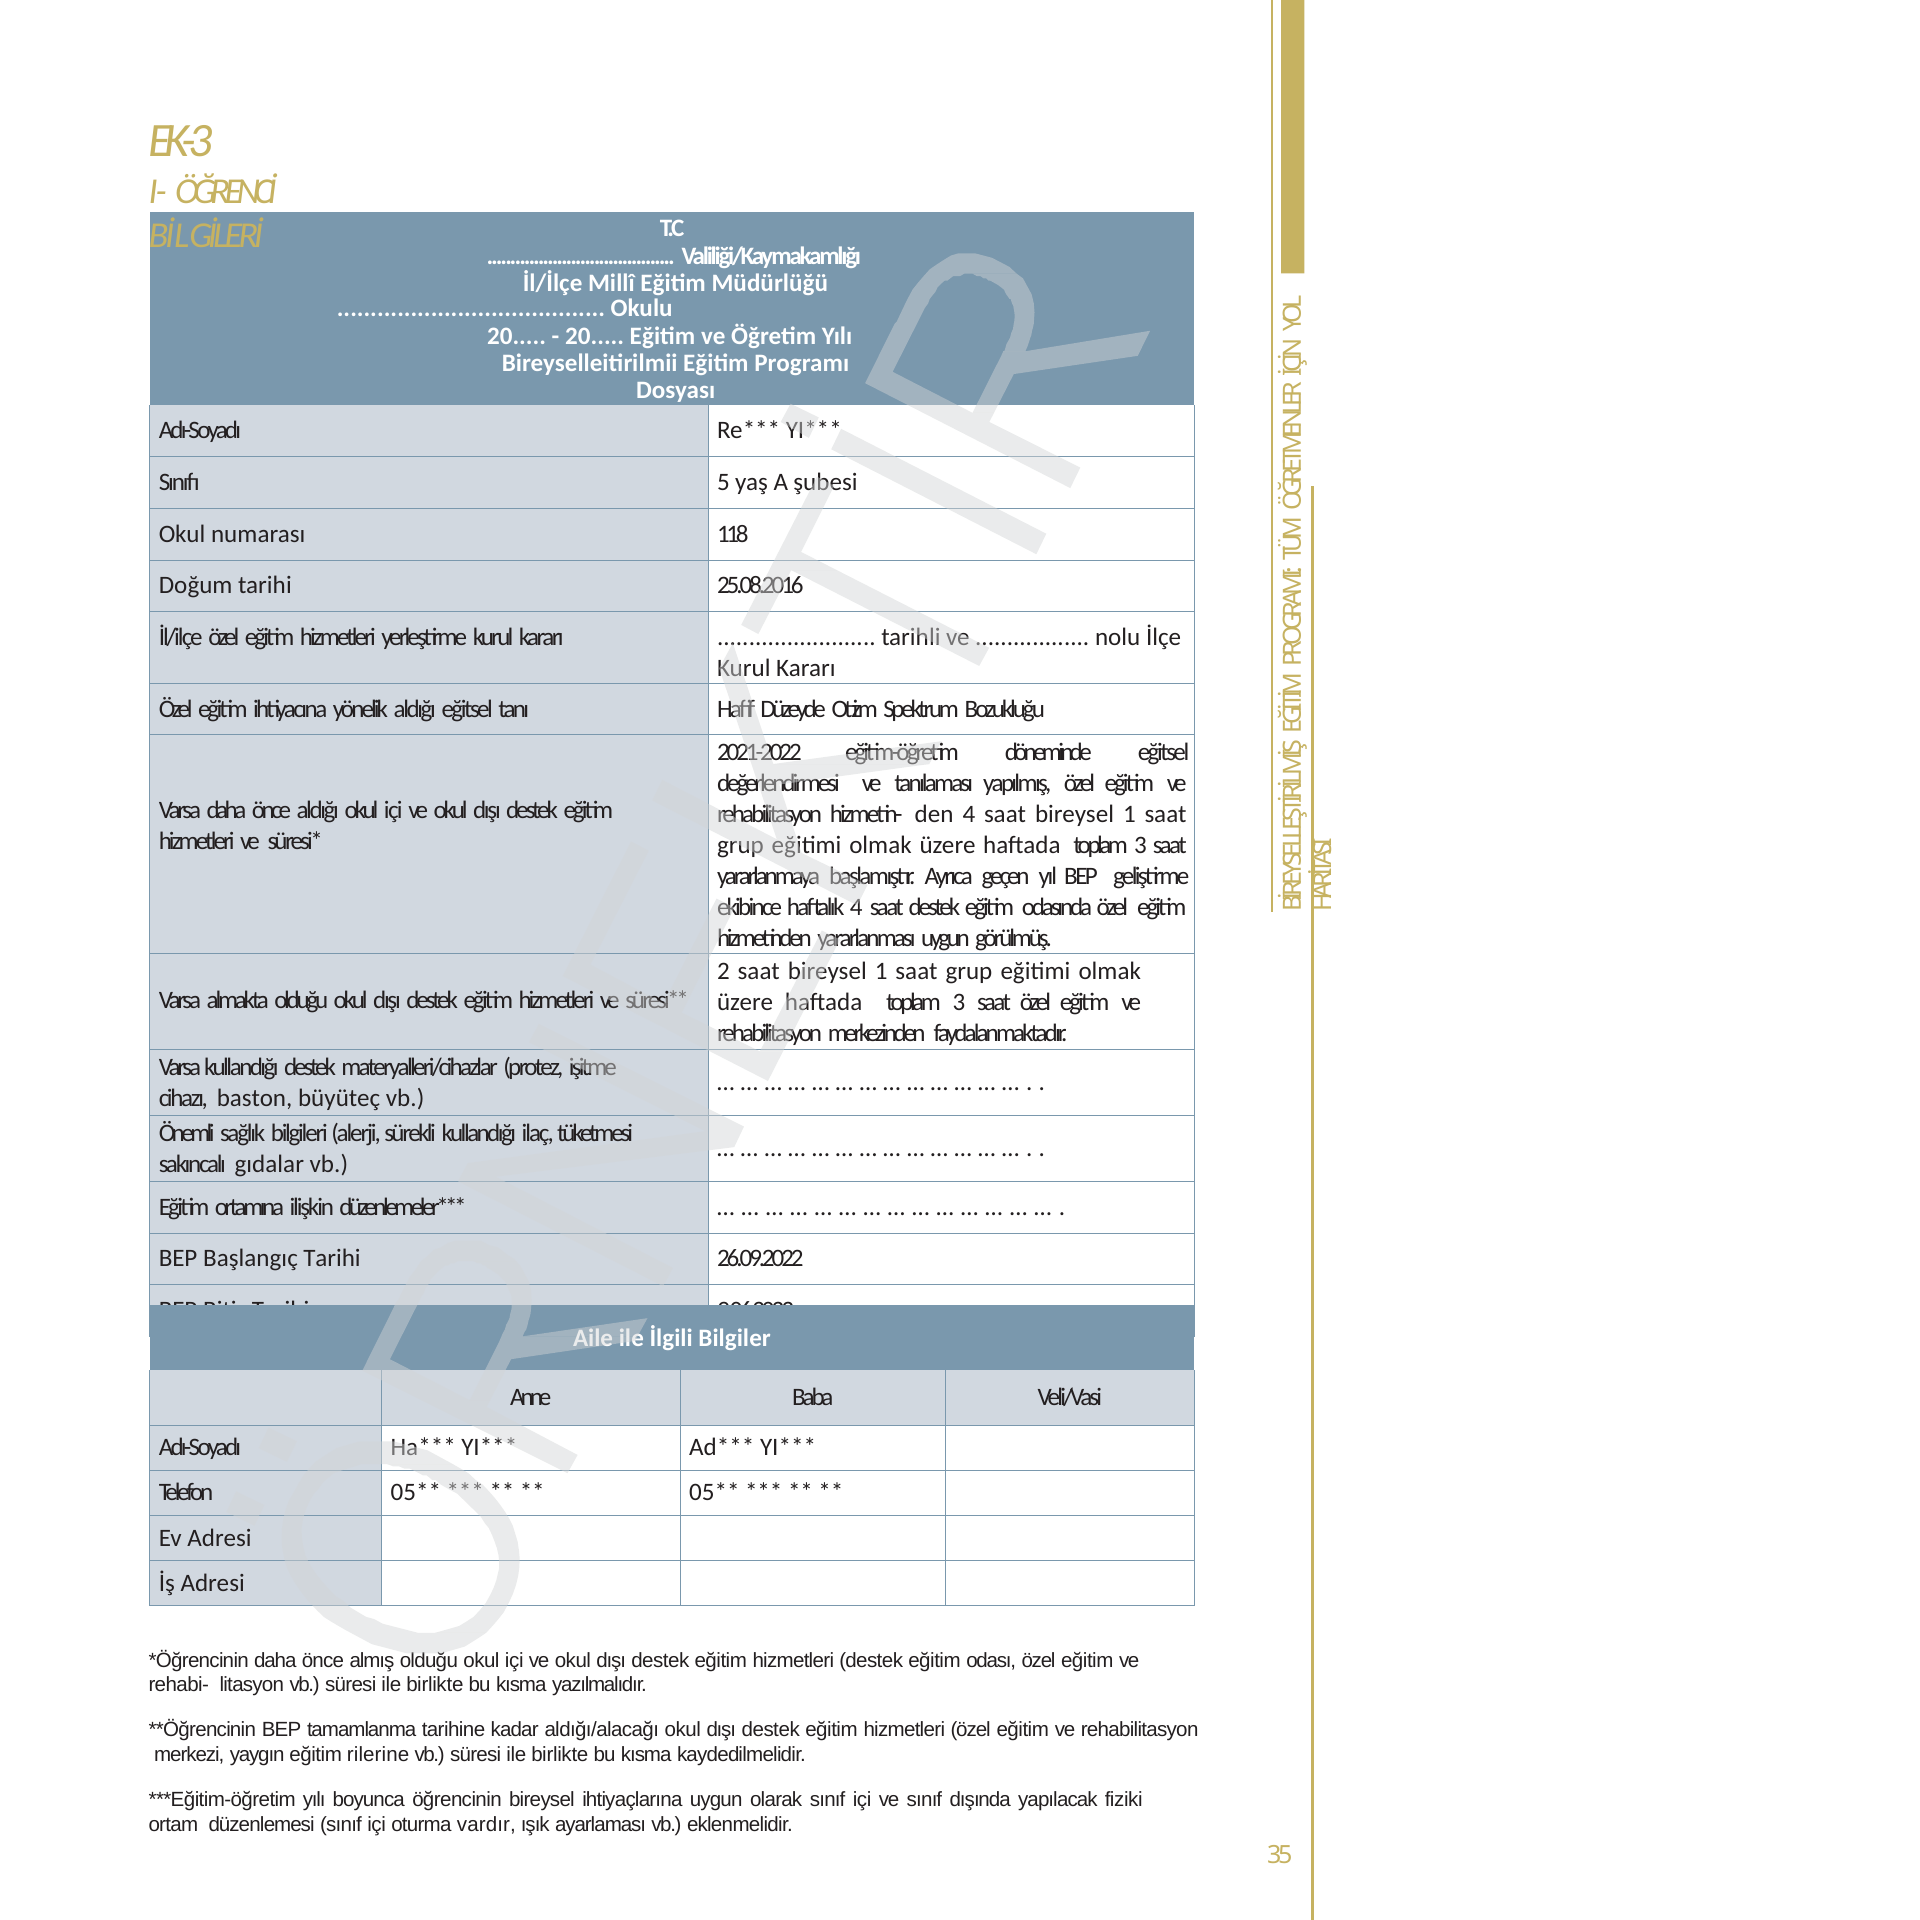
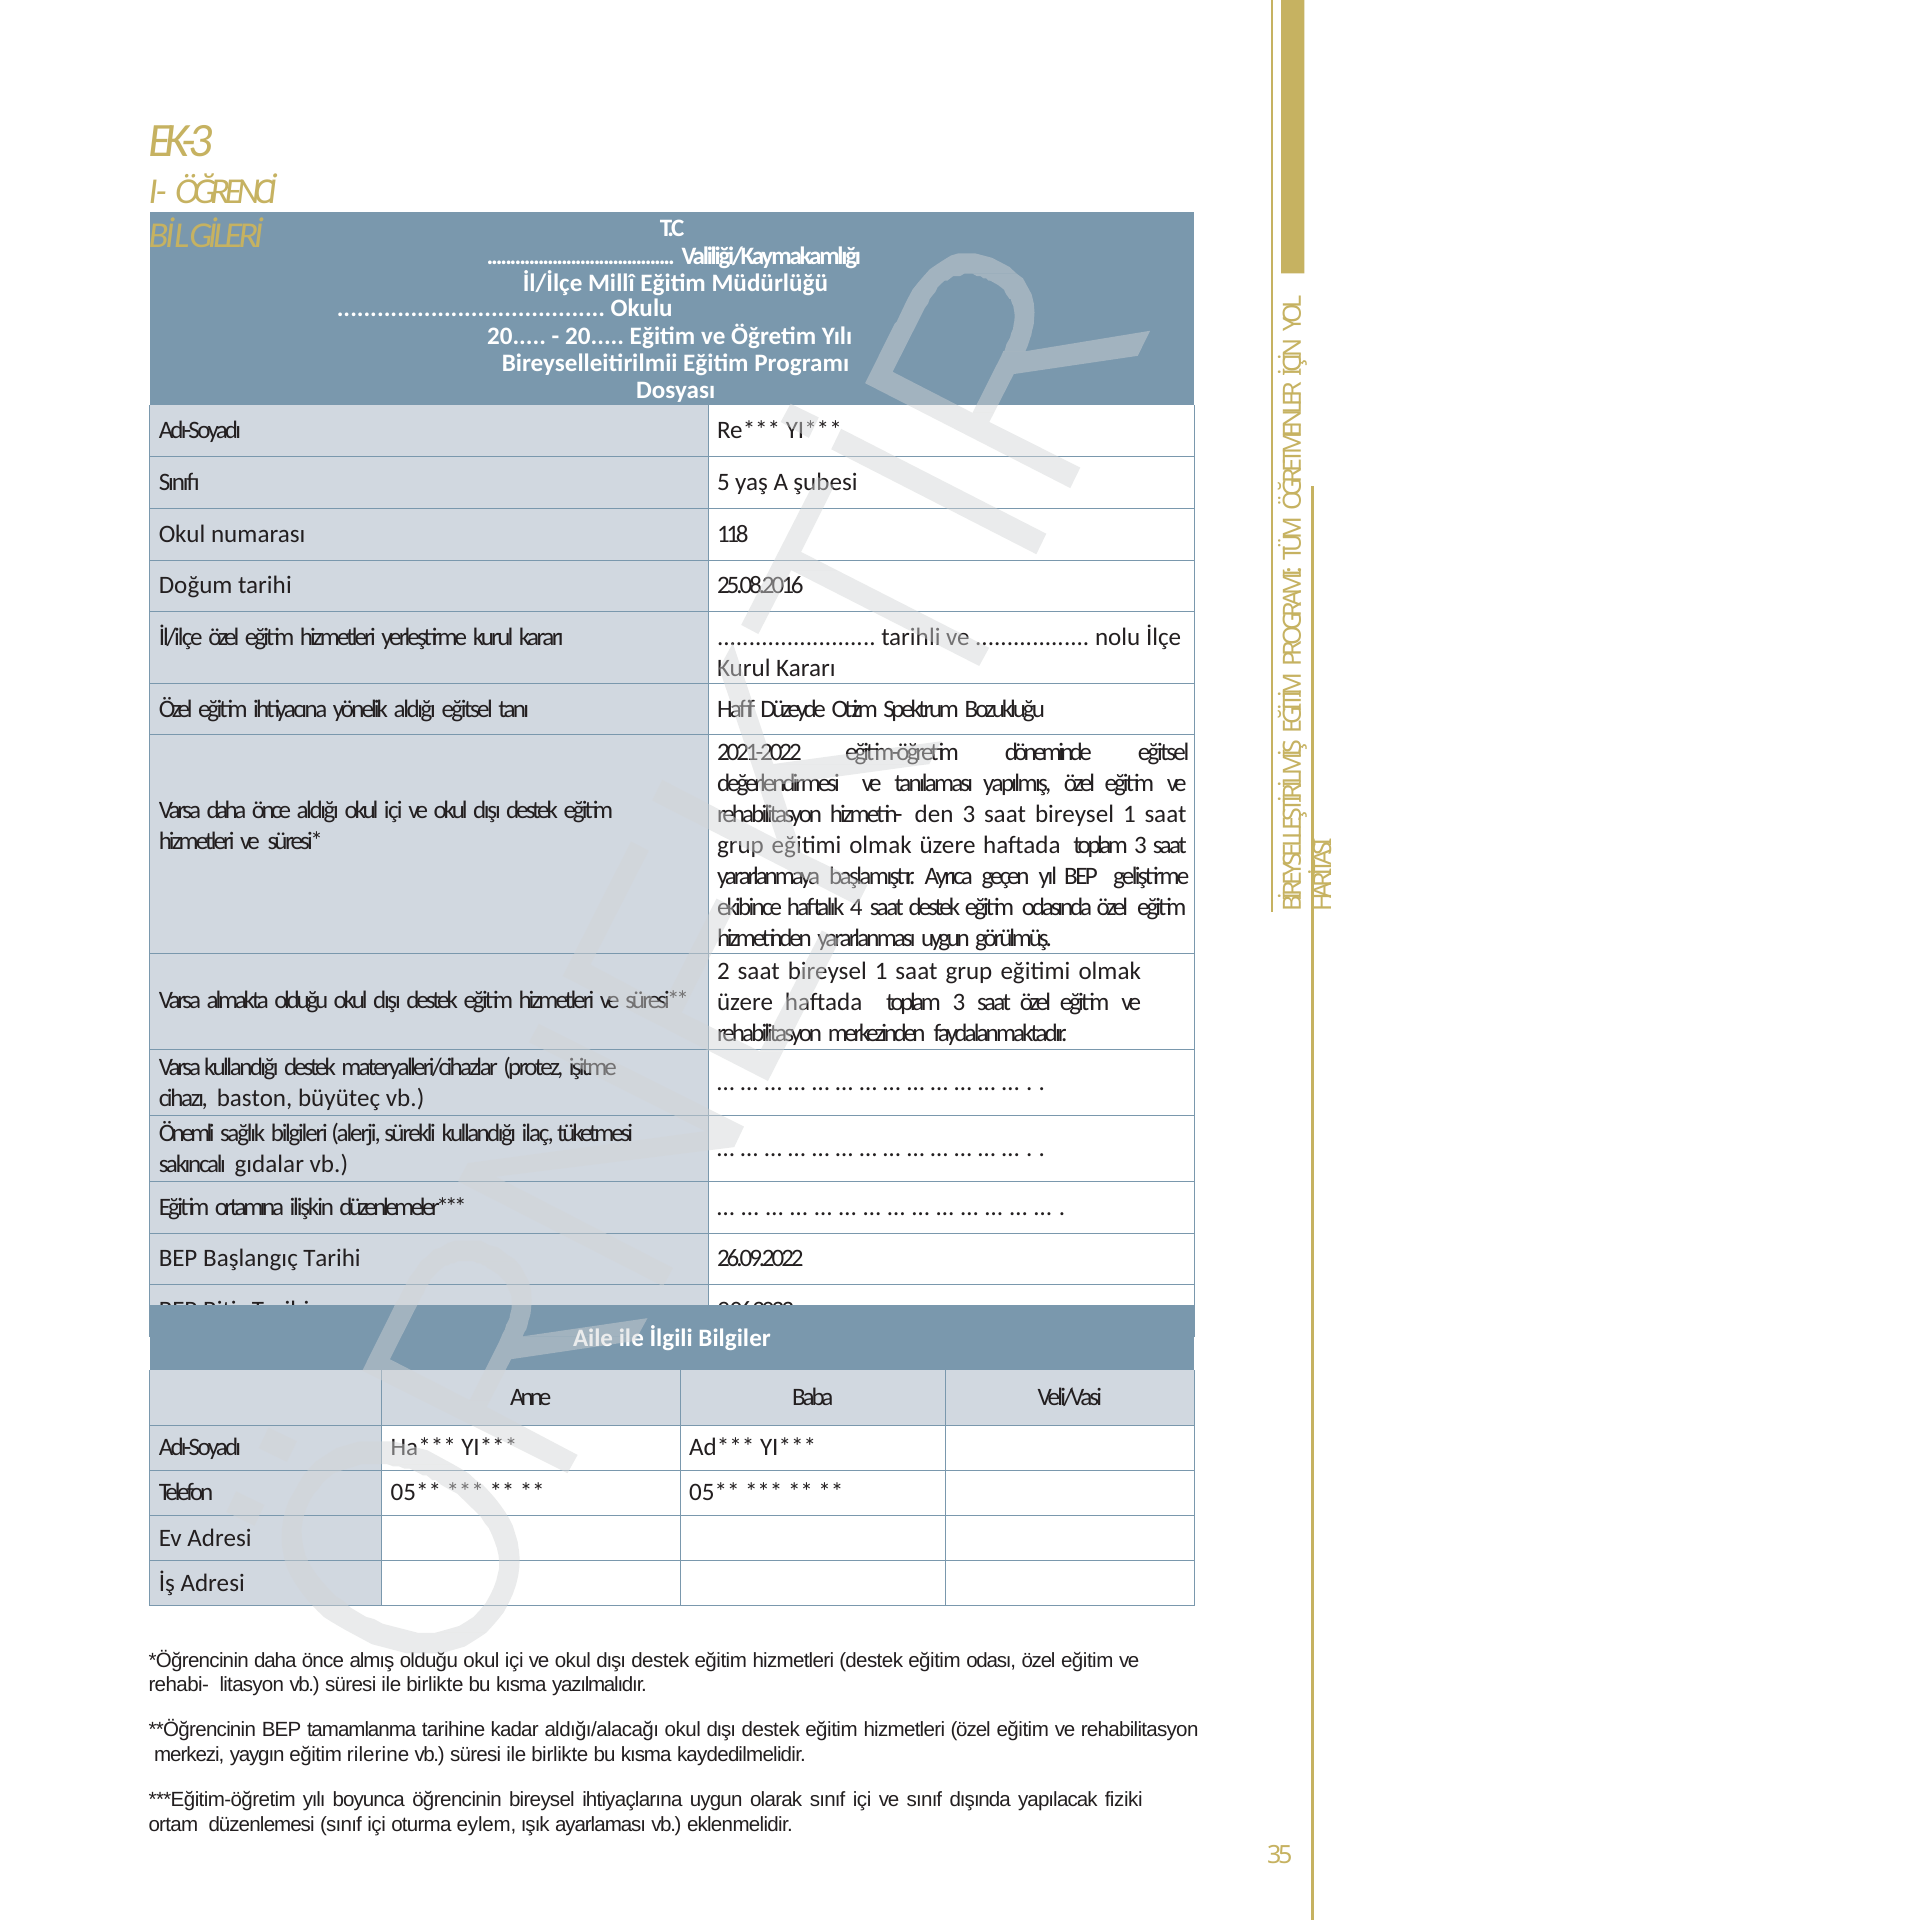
4: 4 -> 3 (969, 814)
vardır: vardır -> eylem (486, 1824)
